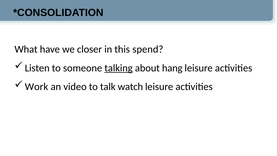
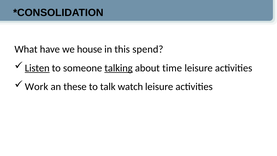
closer: closer -> house (90, 49)
Listen underline: none -> present (37, 68)
hang: hang -> time (172, 68)
video: video -> these (75, 87)
